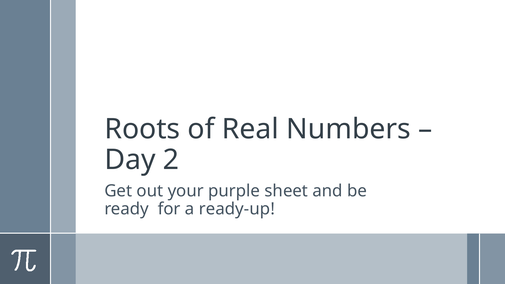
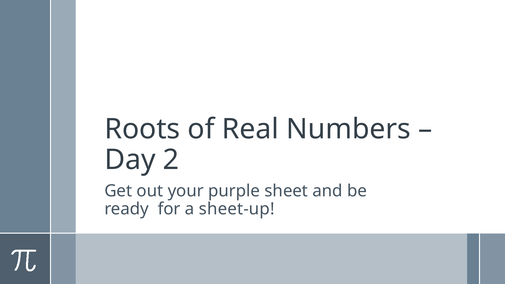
ready-up: ready-up -> sheet-up (237, 209)
